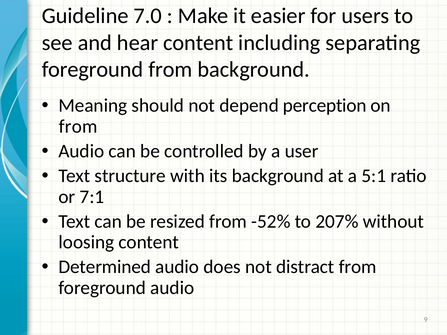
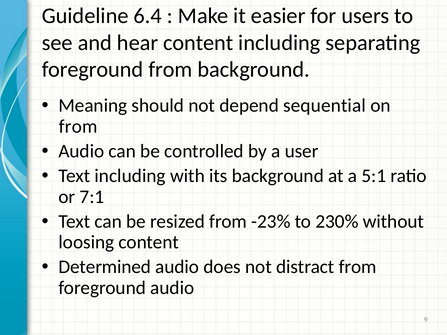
7.0: 7.0 -> 6.4 (148, 16)
perception: perception -> sequential (325, 106)
Text structure: structure -> including (130, 176)
-52%: -52% -> -23% (271, 222)
207%: 207% -> 230% (337, 222)
